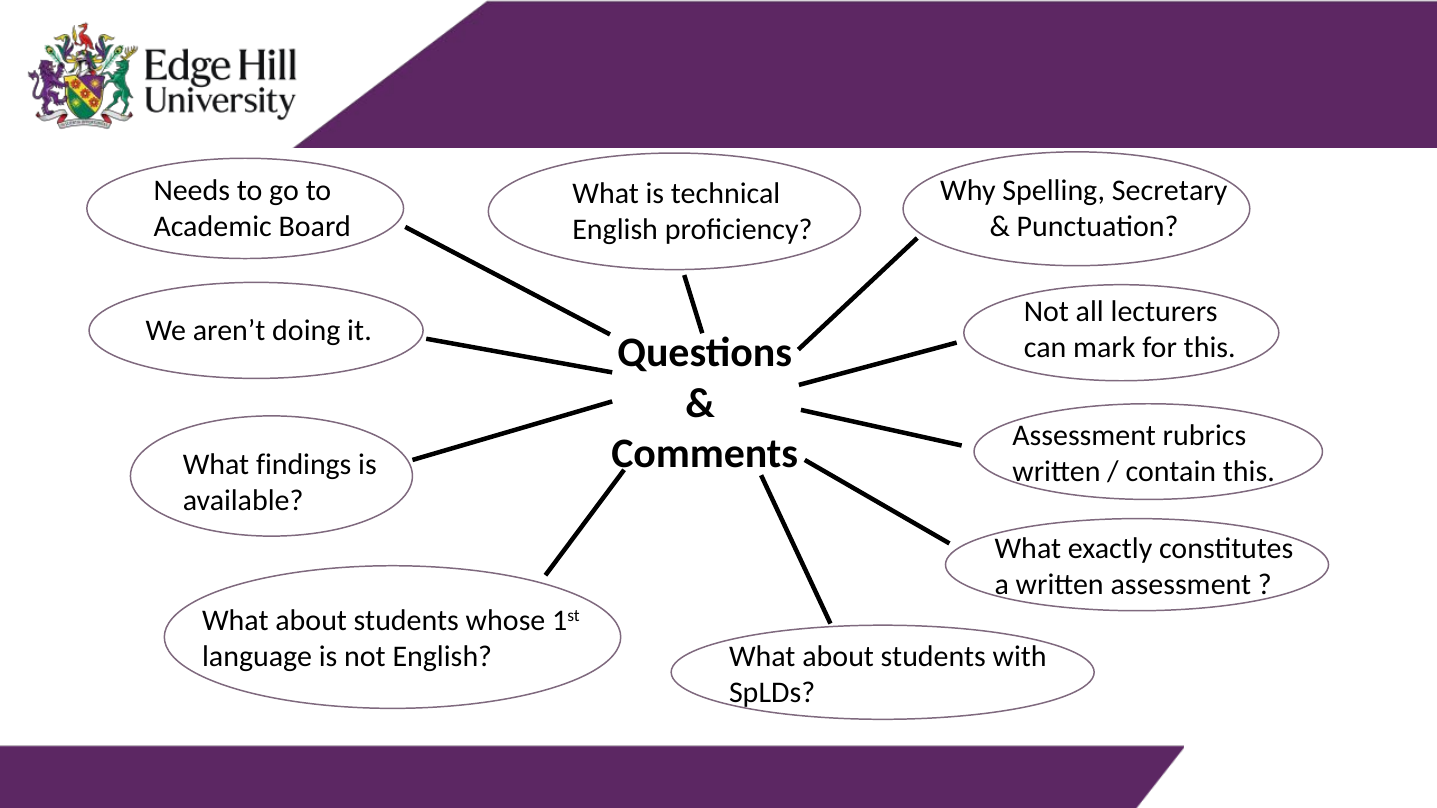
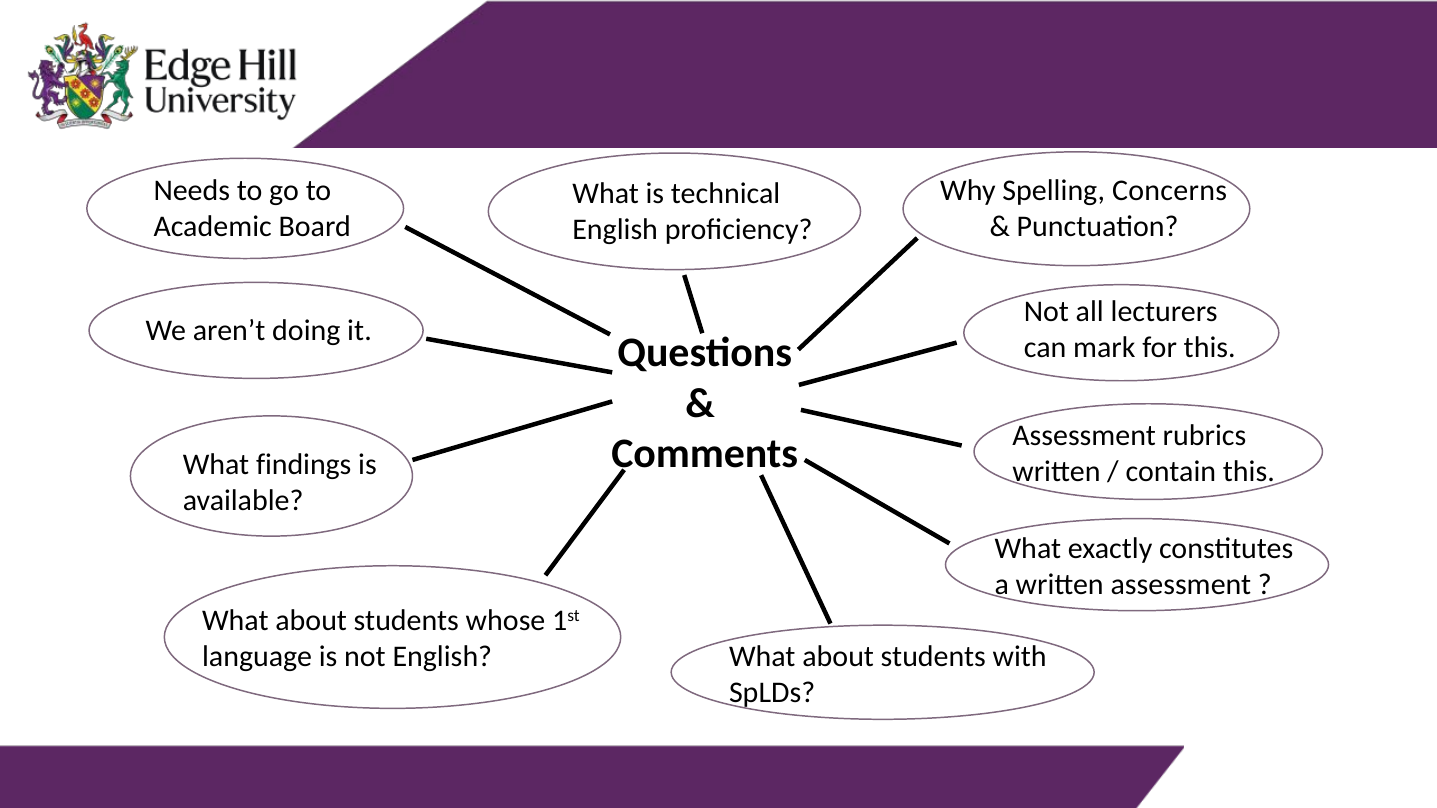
Secretary: Secretary -> Concerns (1170, 191)
